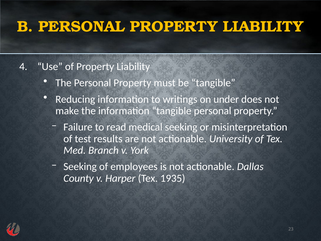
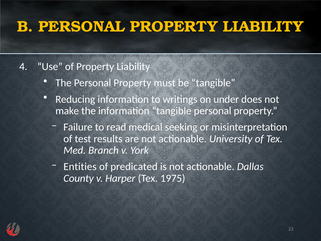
Seeking: Seeking -> Entities (80, 166)
employees: employees -> predicated (134, 166)
1935: 1935 -> 1975 (173, 178)
